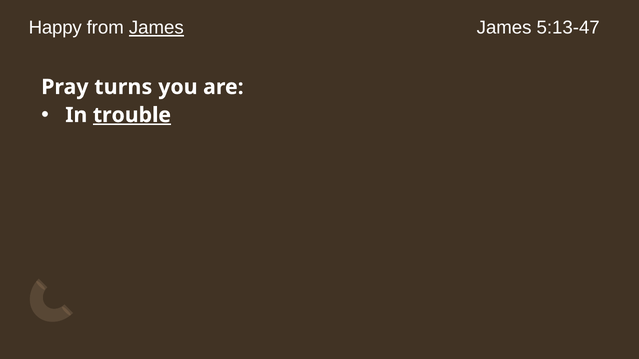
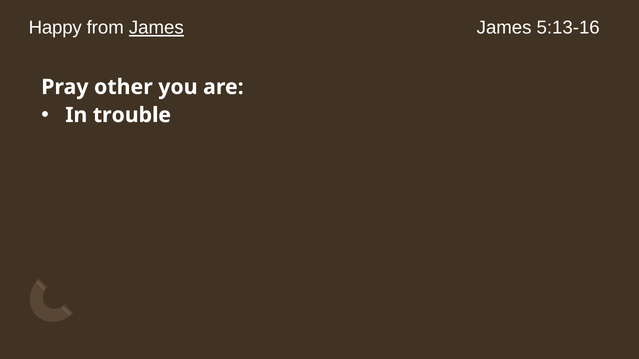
5:13-47: 5:13-47 -> 5:13-16 (568, 28)
turns: turns -> other (123, 87)
trouble underline: present -> none (132, 115)
